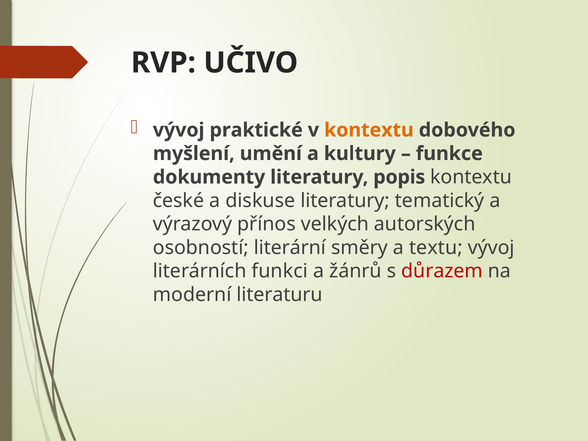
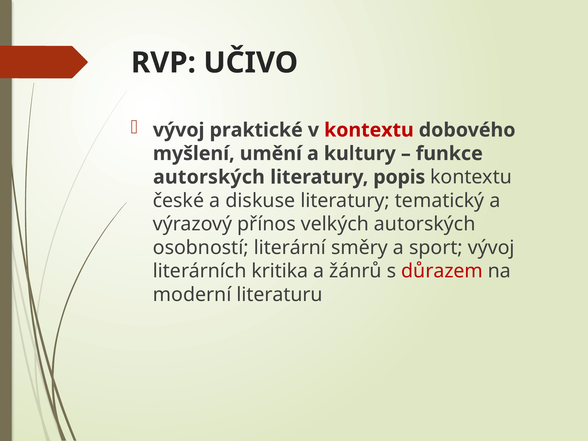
kontextu colour: orange -> red (369, 130)
dokumenty: dokumenty -> autorských (209, 177)
textu: textu -> sport (436, 248)
funkci: funkci -> kritika (280, 271)
